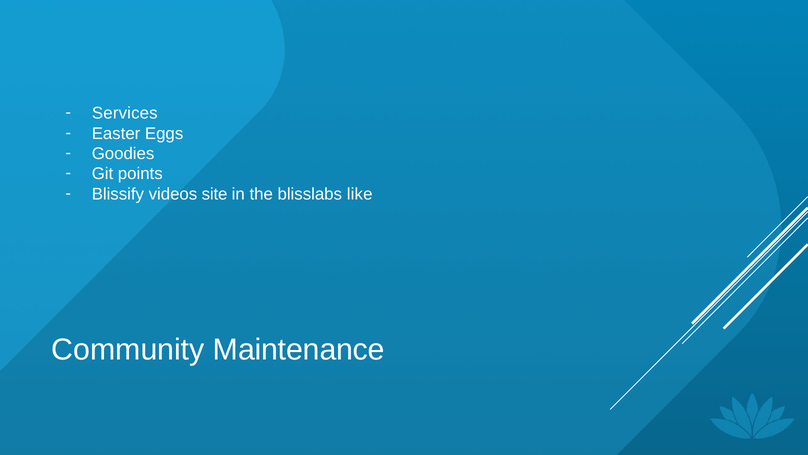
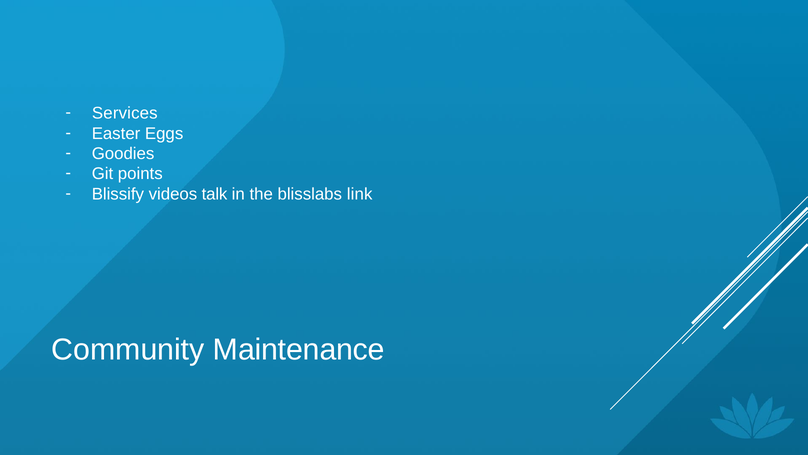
site: site -> talk (215, 194)
like: like -> link (360, 194)
